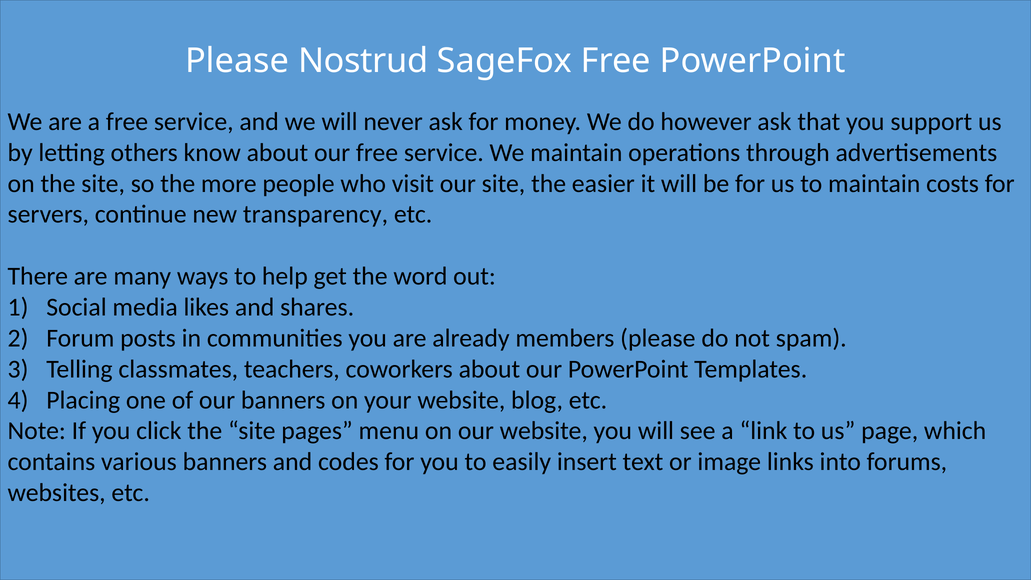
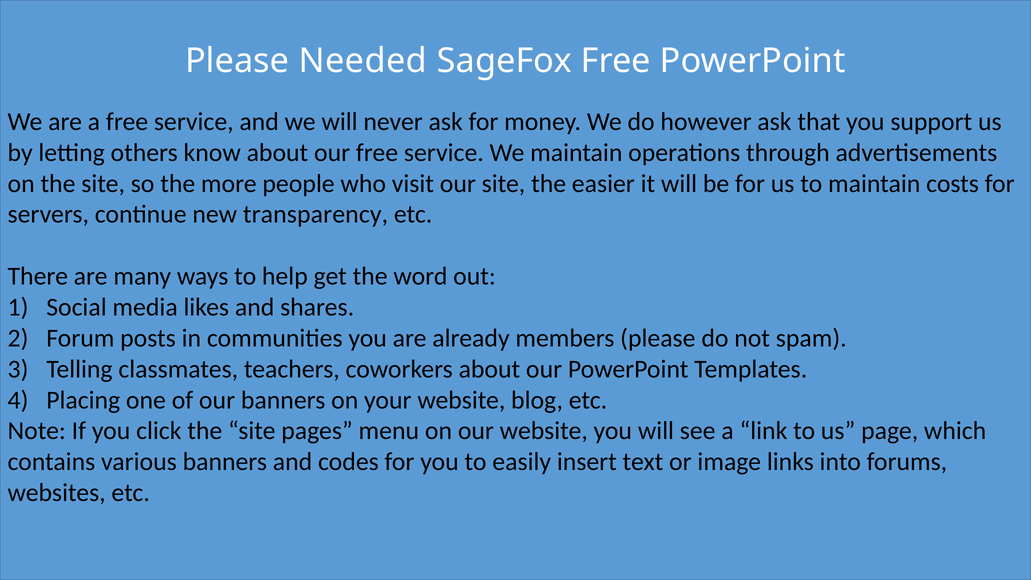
Nostrud: Nostrud -> Needed (363, 61)
